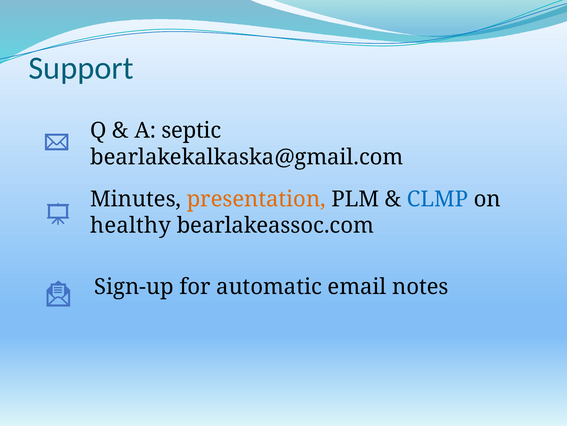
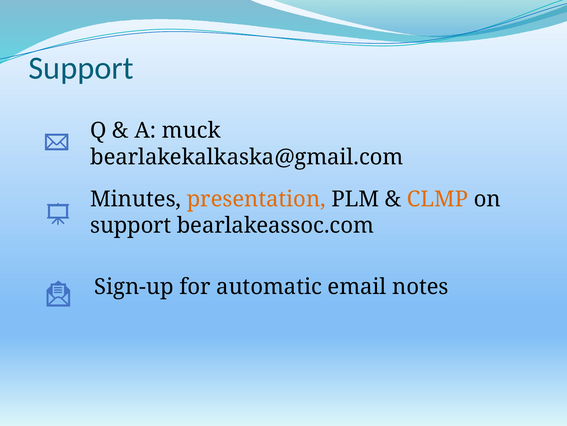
septic: septic -> muck (191, 130)
CLMP colour: blue -> orange (438, 199)
healthy: healthy -> support (131, 225)
